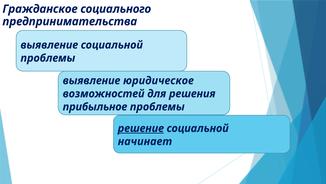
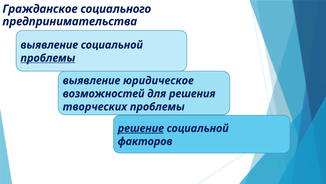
проблемы underline: none -> present (48, 58)
прибыльное: прибыльное -> творческих (95, 106)
начинает: начинает -> факторов (145, 141)
